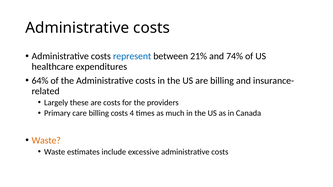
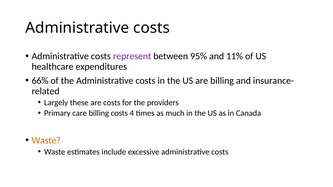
represent colour: blue -> purple (132, 56)
21%: 21% -> 95% (199, 56)
74%: 74% -> 11% (235, 56)
64%: 64% -> 66% (40, 81)
